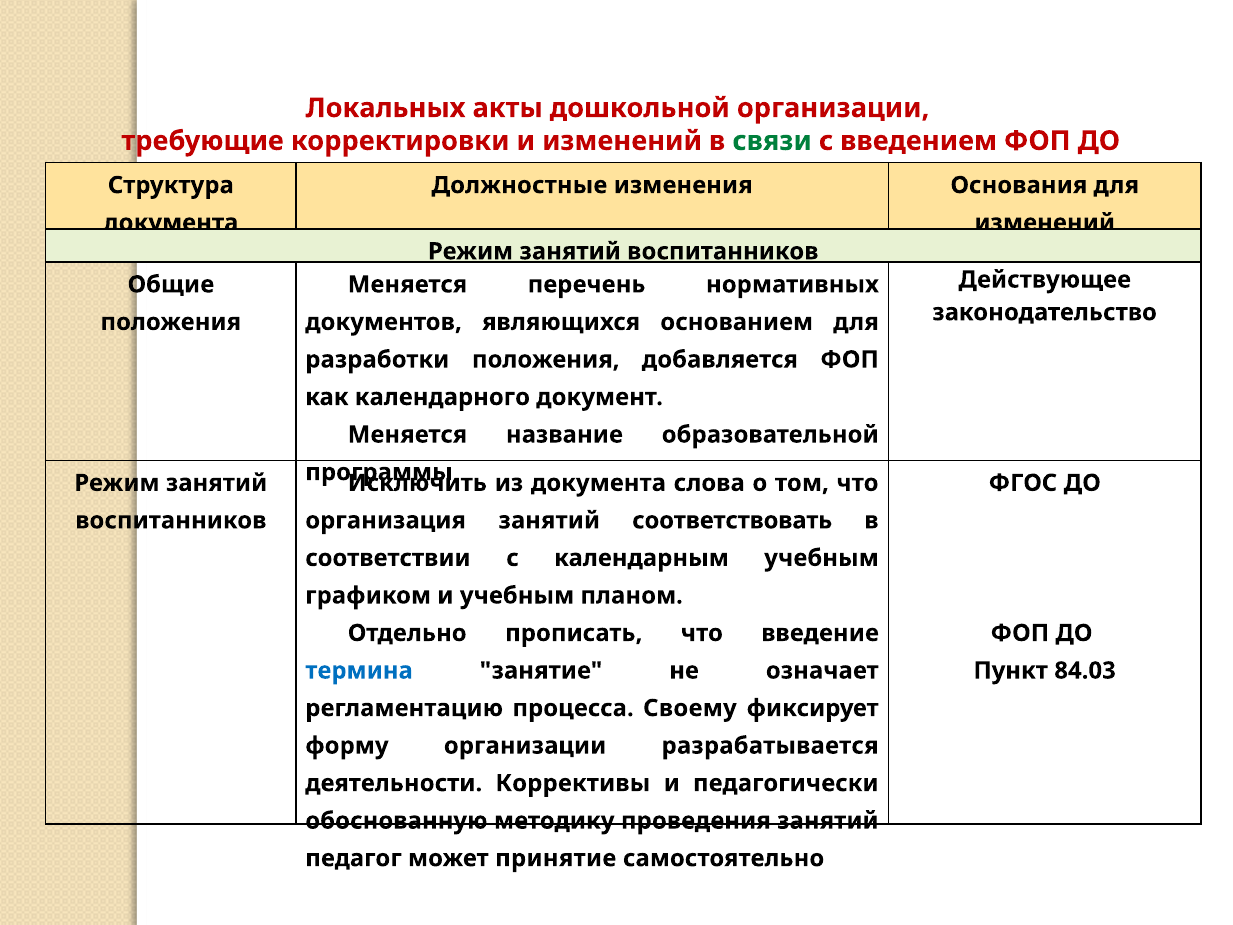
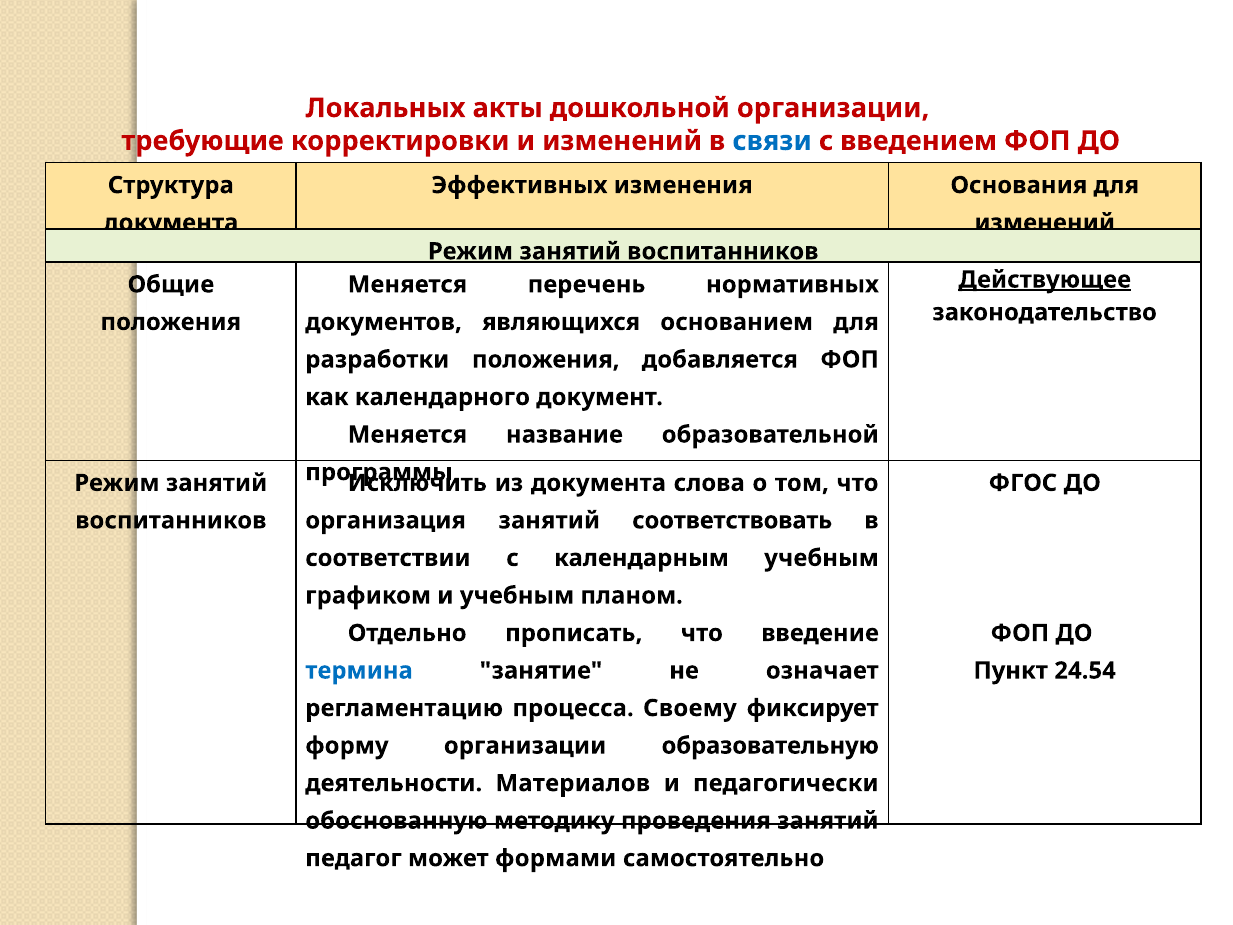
связи colour: green -> blue (772, 141)
Должностные: Должностные -> Эффективных (519, 185)
Действующее underline: none -> present (1045, 280)
84.03: 84.03 -> 24.54 (1085, 670)
разрабатывается: разрабатывается -> образовательную (770, 746)
Коррективы: Коррективы -> Материалов (573, 783)
принятие: принятие -> формами (556, 858)
